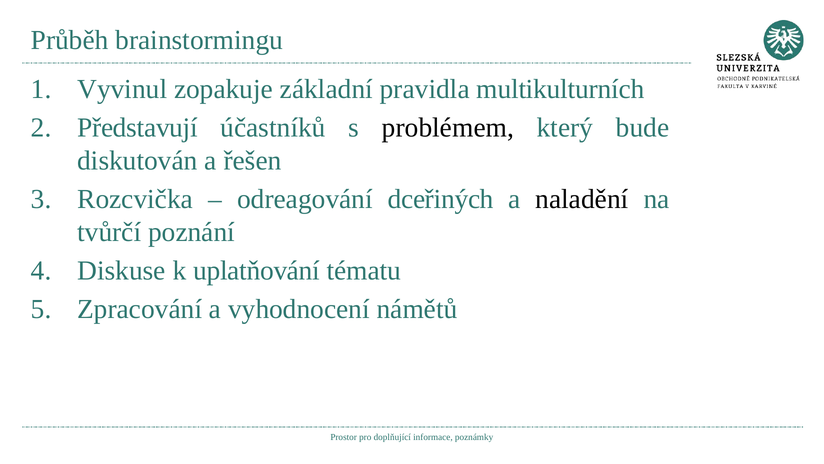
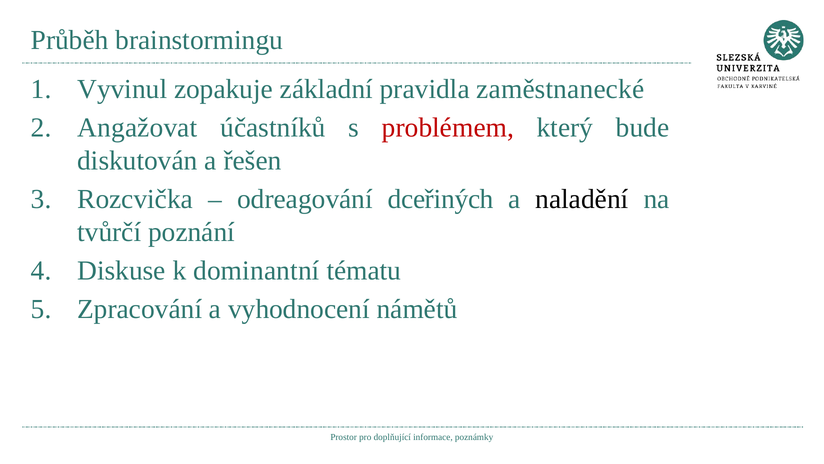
multikulturních: multikulturních -> zaměstnanecké (560, 89)
Představují: Představují -> Angažovat (137, 127)
problémem colour: black -> red (448, 127)
uplatňování: uplatňování -> dominantní (256, 270)
